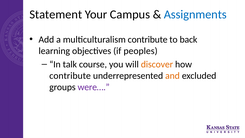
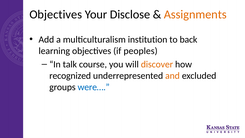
Statement: Statement -> Objectives (56, 14)
Campus: Campus -> Disclose (130, 14)
Assignments colour: blue -> orange (195, 14)
multiculturalism contribute: contribute -> institution (148, 39)
contribute: contribute -> recognized (70, 76)
were… colour: purple -> blue (94, 87)
